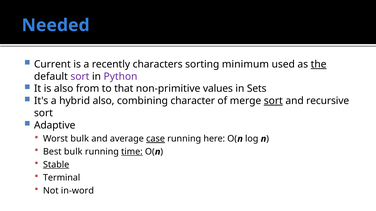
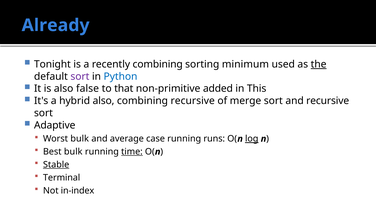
Needed: Needed -> Already (56, 25)
Current: Current -> Tonight (52, 64)
recently characters: characters -> combining (158, 64)
Python colour: purple -> blue (121, 77)
from: from -> false (88, 89)
values: values -> added (218, 89)
Sets: Sets -> This (257, 89)
combining character: character -> recursive (193, 101)
sort underline: present -> none (273, 101)
case underline: present -> none (156, 139)
here: here -> runs (214, 139)
log underline: none -> present (252, 139)
in-word: in-word -> in-index (78, 191)
